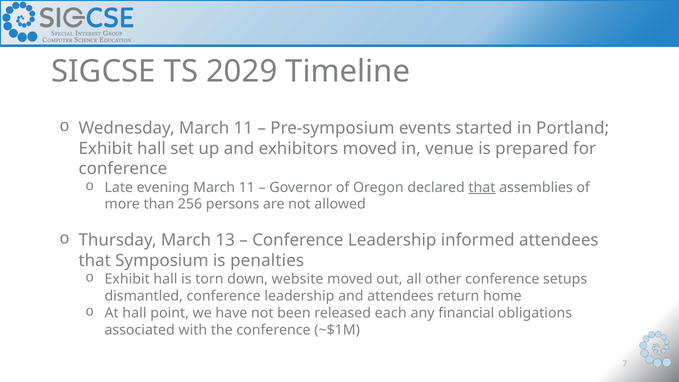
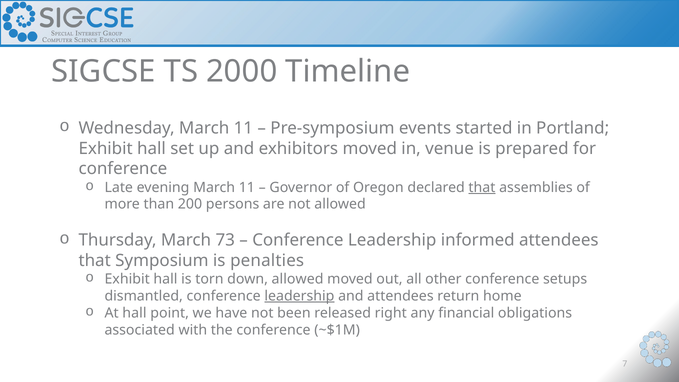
2029: 2029 -> 2000 (242, 72)
256: 256 -> 200 (190, 204)
13: 13 -> 73 (225, 240)
down website: website -> allowed (298, 279)
leadership underline: none -> present (299, 296)
each: each -> right (391, 313)
